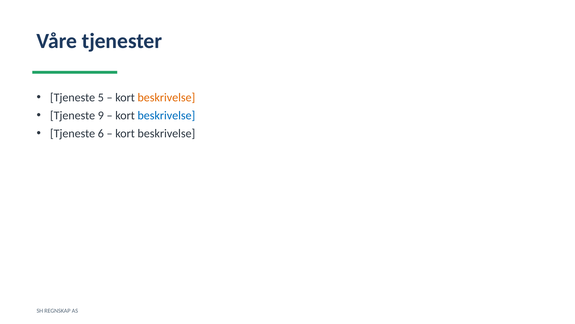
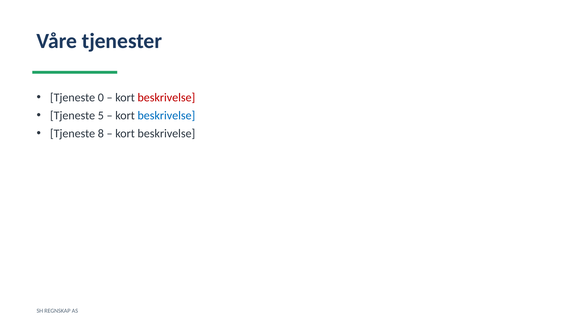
5: 5 -> 0 (101, 97)
beskrivelse colour: orange -> red (166, 97)
9: 9 -> 5 (101, 115)
6: 6 -> 8 (101, 133)
